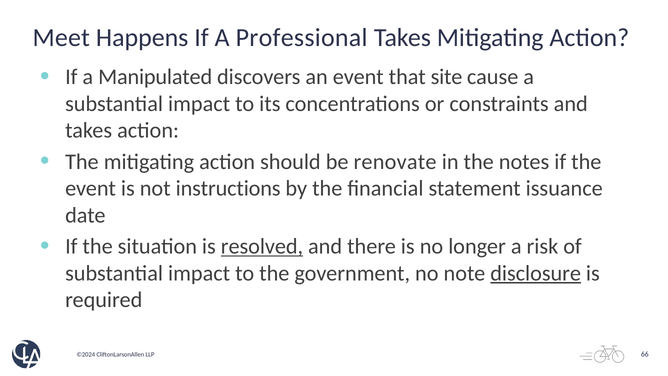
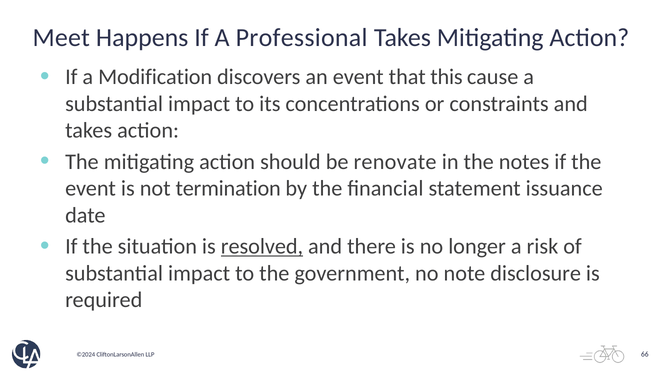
Manipulated: Manipulated -> Modification (155, 77)
site: site -> this (447, 77)
instructions: instructions -> termination (228, 188)
disclosure underline: present -> none (536, 273)
